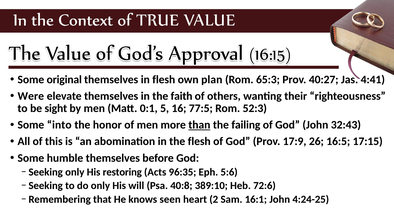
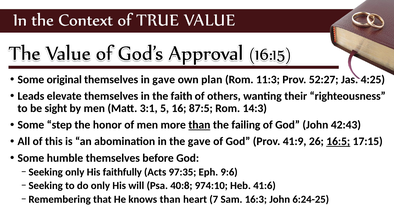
in flesh: flesh -> gave (164, 79)
65:3: 65:3 -> 11:3 (268, 79)
40:27: 40:27 -> 52:27 (324, 79)
4:41: 4:41 -> 4:25 (373, 79)
Were: Were -> Leads (31, 96)
0:1: 0:1 -> 3:1 (149, 108)
77:5: 77:5 -> 87:5 (201, 108)
52:3: 52:3 -> 14:3 (255, 108)
into: into -> step (59, 125)
32:43: 32:43 -> 42:43 (346, 125)
the flesh: flesh -> gave (199, 141)
17:9: 17:9 -> 41:9 (295, 141)
16:5 underline: none -> present (338, 141)
restoring: restoring -> faithfully (122, 172)
96:35: 96:35 -> 97:35 (182, 172)
5:6: 5:6 -> 9:6 (229, 172)
389:10: 389:10 -> 974:10 (211, 185)
72:6: 72:6 -> 41:6 (264, 185)
knows seen: seen -> than (170, 199)
2: 2 -> 7 (214, 199)
16:1: 16:1 -> 16:3 (256, 199)
4:24-25: 4:24-25 -> 6:24-25 (311, 199)
